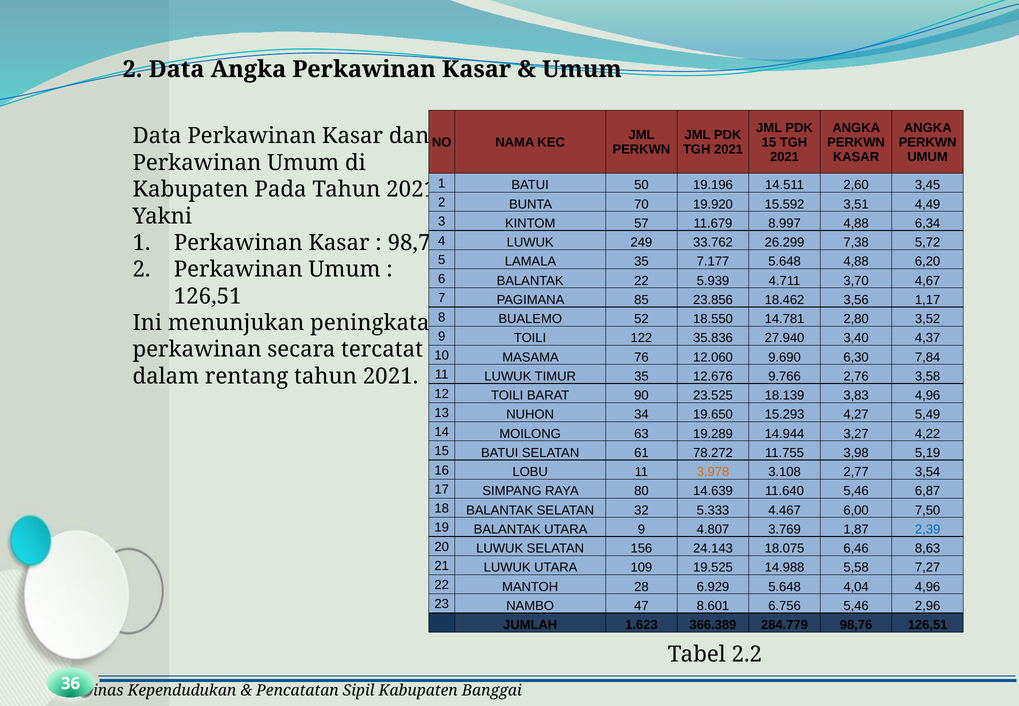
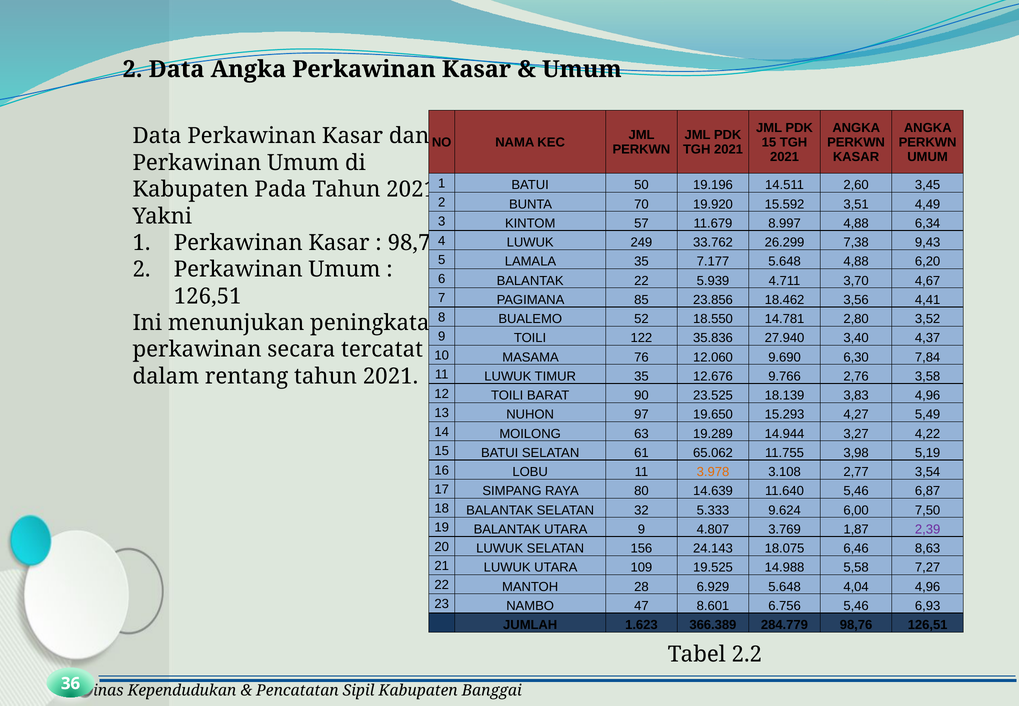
5,72: 5,72 -> 9,43 (928, 242)
1,17: 1,17 -> 4,41 (928, 300)
34: 34 -> 97 (641, 414)
78.272: 78.272 -> 65.062 (713, 453)
4.467: 4.467 -> 9.624 (785, 510)
2,39 colour: blue -> purple (928, 529)
2,96: 2,96 -> 6,93 (928, 605)
